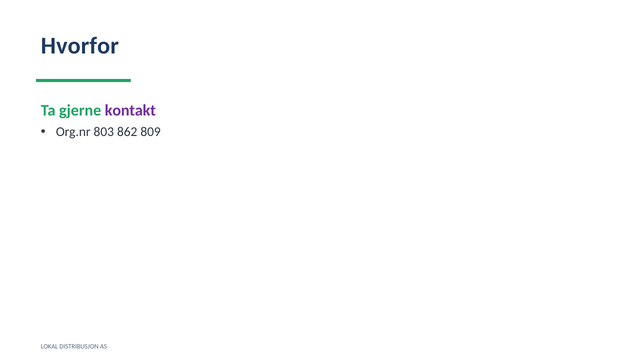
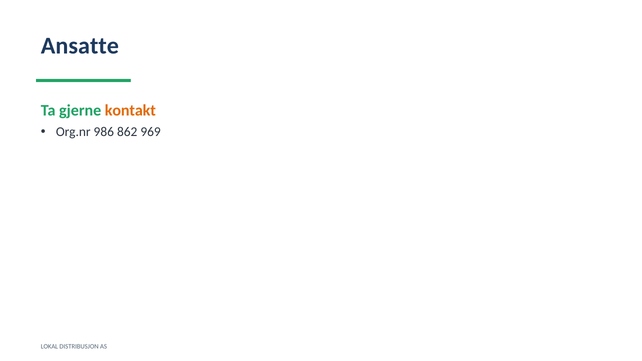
Hvorfor: Hvorfor -> Ansatte (80, 46)
kontakt colour: purple -> orange (130, 111)
803: 803 -> 986 (104, 132)
809: 809 -> 969 (151, 132)
